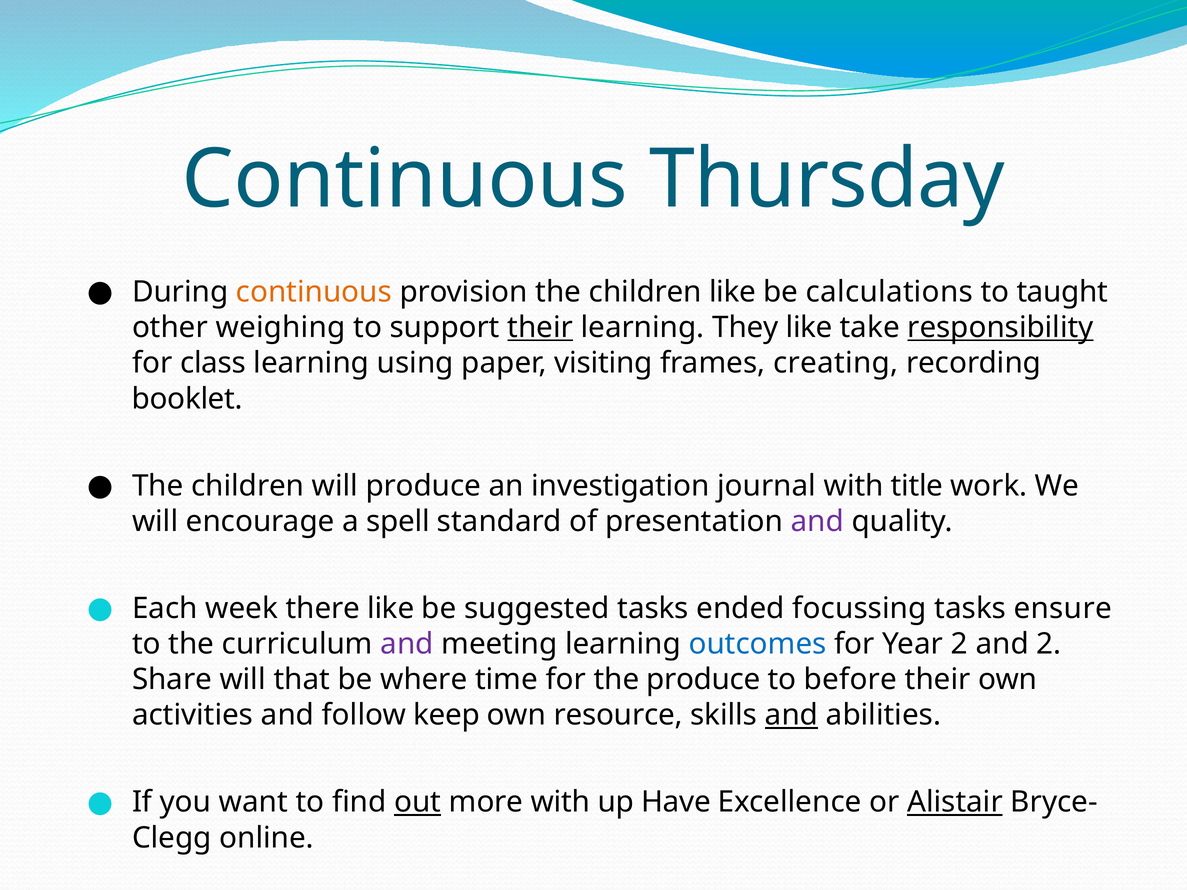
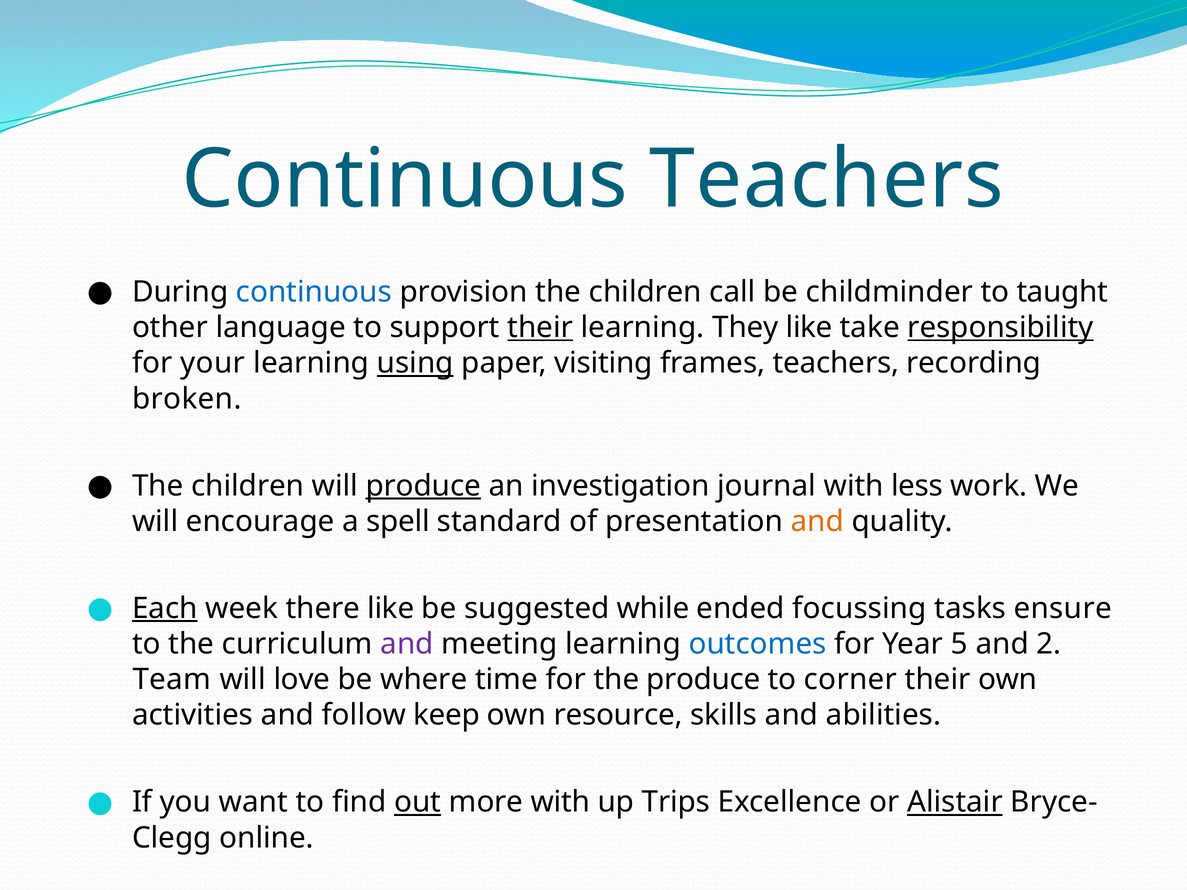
Continuous Thursday: Thursday -> Teachers (826, 180)
continuous colour: orange -> blue (314, 292)
children like: like -> call (732, 292)
calculations: calculations -> childminder (890, 292)
weighing: weighing -> language (281, 328)
class: class -> your (213, 363)
using underline: none -> present (415, 363)
frames creating: creating -> teachers (836, 363)
booklet: booklet -> broken (187, 399)
produce underline: none -> present (423, 486)
title: title -> less (917, 486)
and colour: purple -> orange (817, 522)
Each underline: none -> present (165, 609)
suggested tasks: tasks -> while (653, 609)
Year 2: 2 -> 5 (959, 644)
Share: Share -> Team (172, 680)
that: that -> love (302, 680)
before: before -> corner (850, 680)
and underline: present -> none (792, 715)
Have: Have -> Trips (676, 802)
